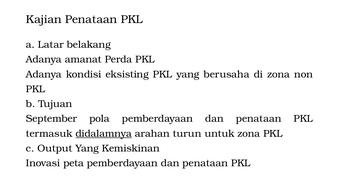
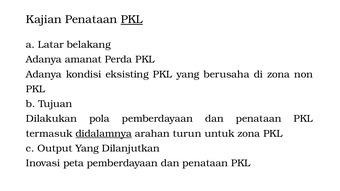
PKL underline: none -> present (132, 19)
September: September -> Dilakukan (51, 119)
Kemiskinan: Kemiskinan -> Dilanjutkan (131, 149)
